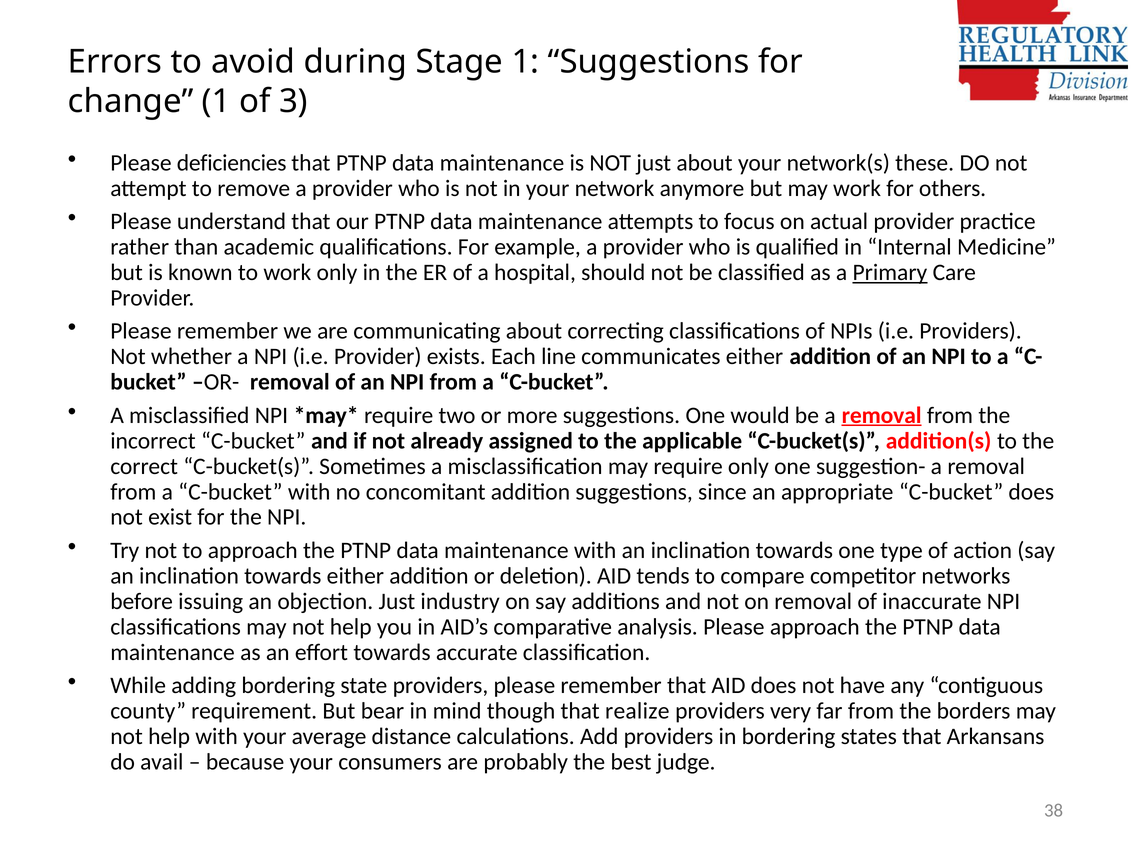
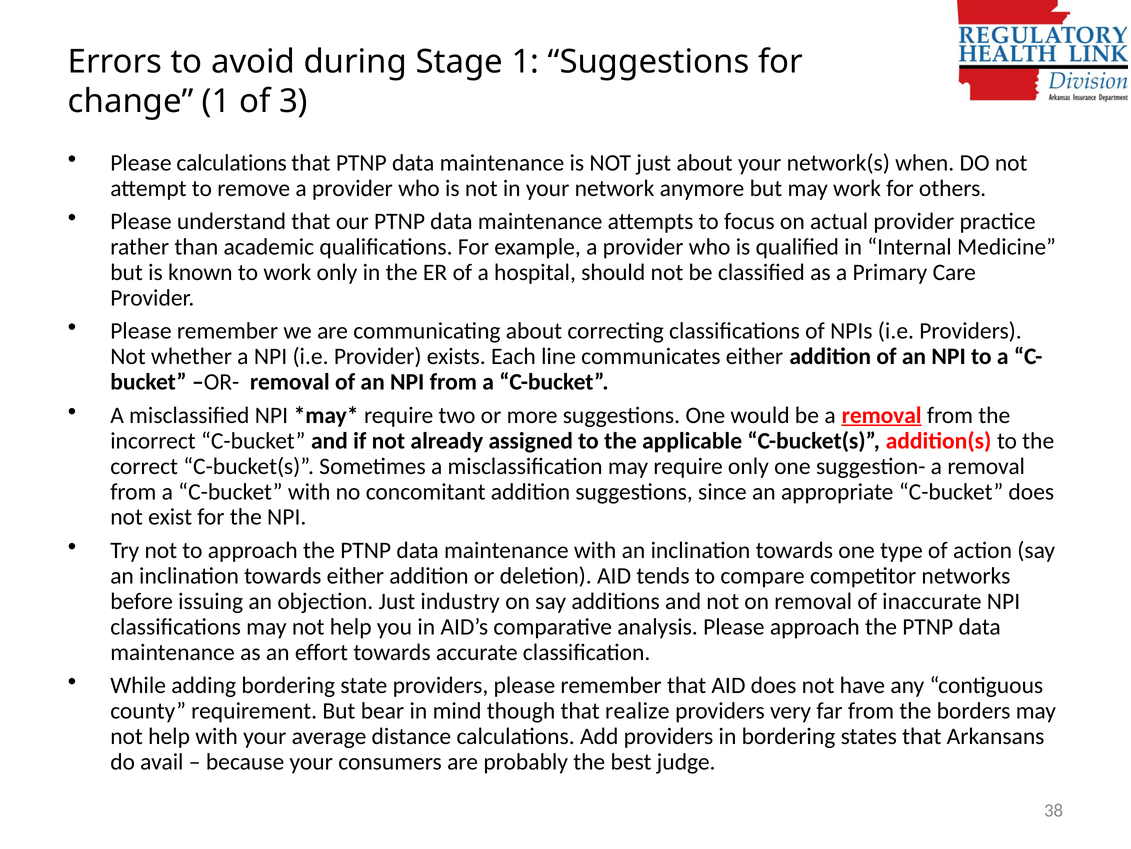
Please deficiencies: deficiencies -> calculations (232, 163)
these: these -> when (925, 163)
Primary underline: present -> none (890, 272)
